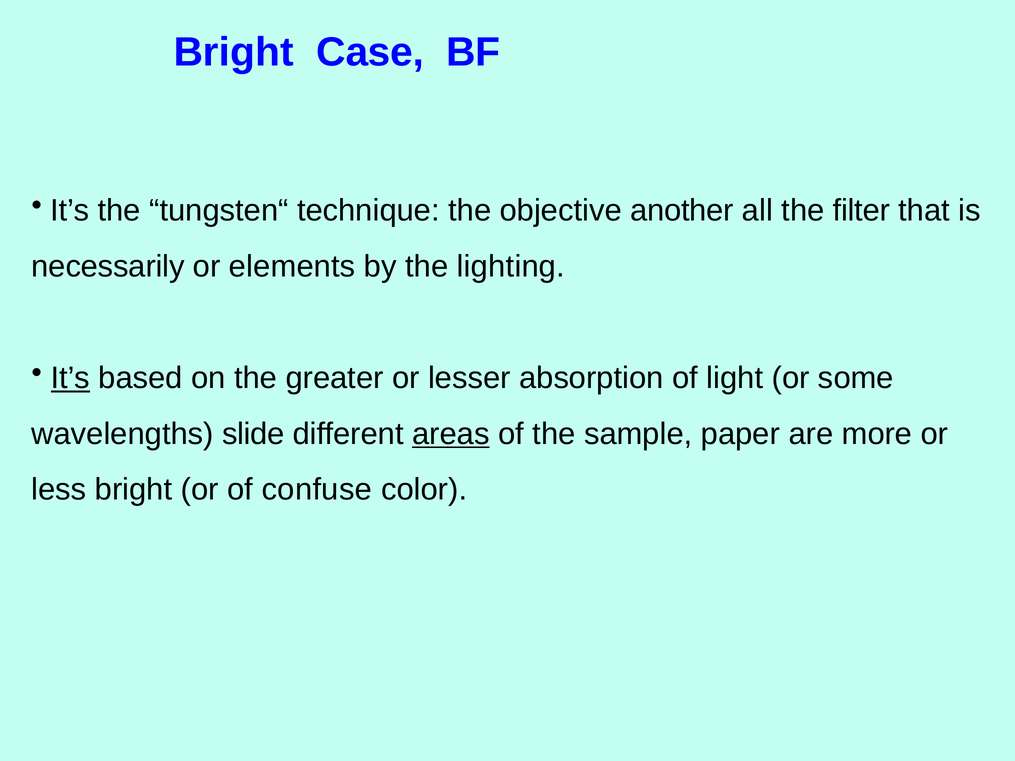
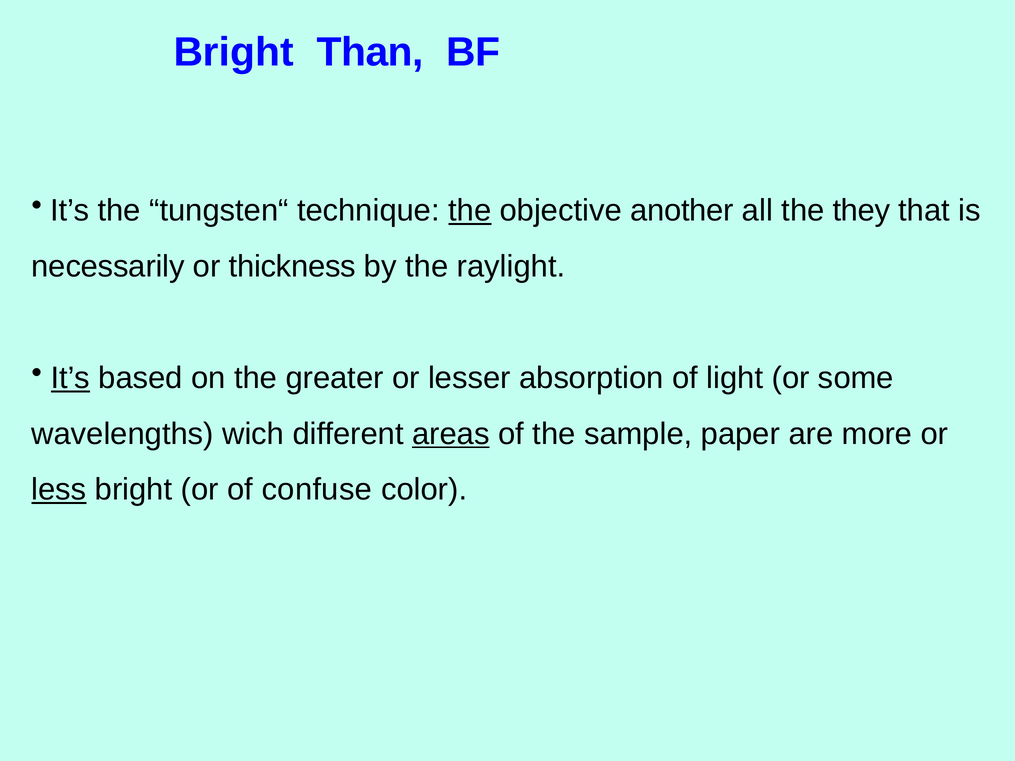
Case: Case -> Than (370, 52)
the underline: none -> present (470, 211)
filter: filter -> they (861, 211)
elements: elements -> thickness (292, 267)
lighting: lighting -> raylight (511, 267)
slide: slide -> wich (253, 434)
less underline: none -> present (59, 490)
